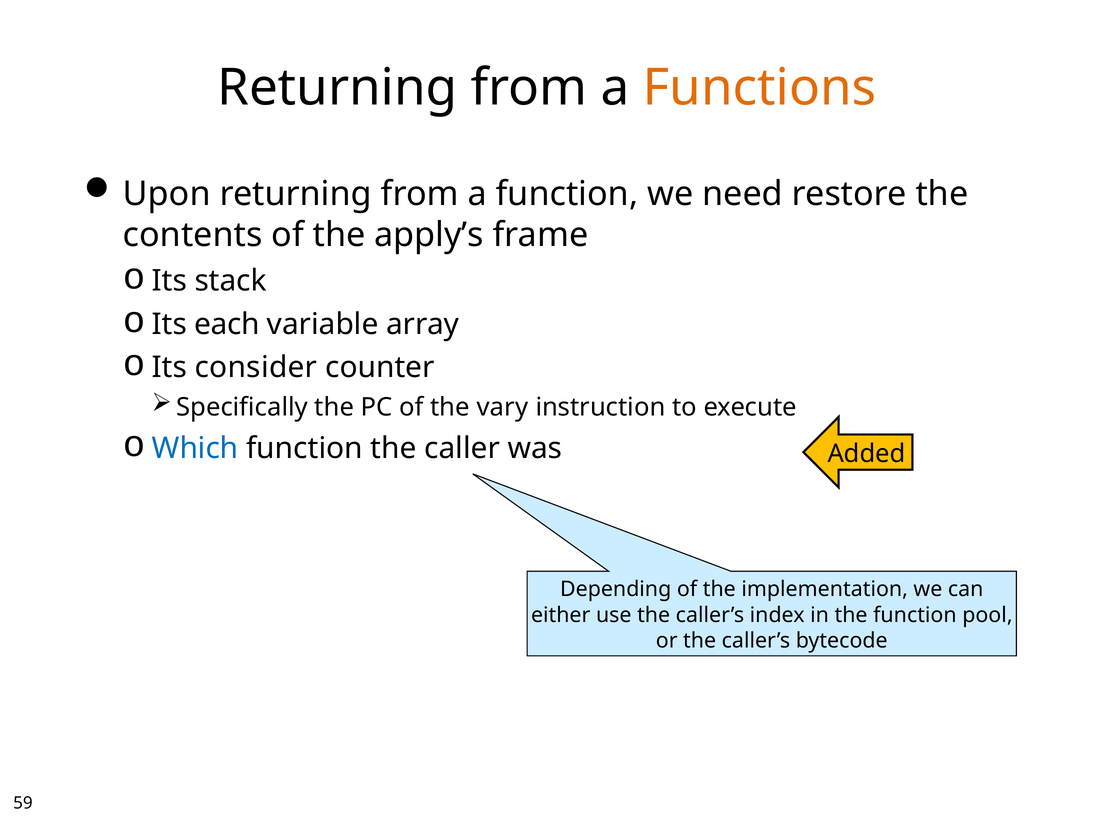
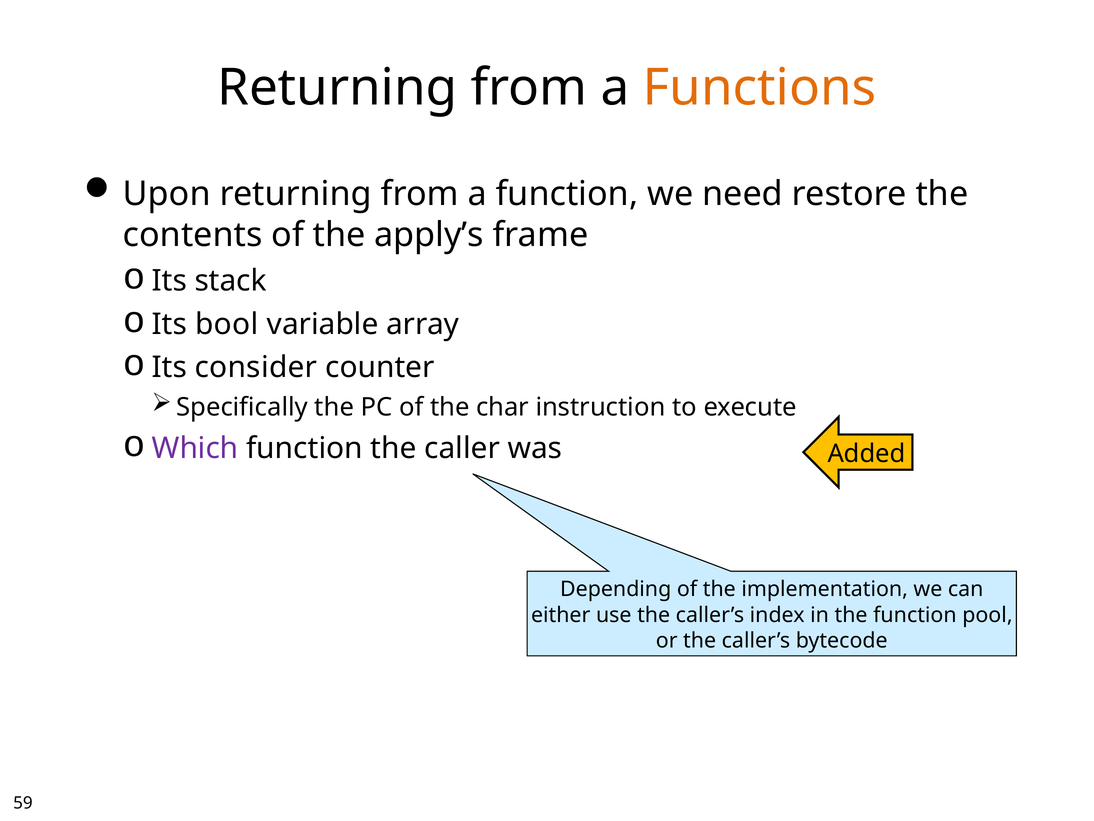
each: each -> bool (227, 324)
vary: vary -> char (503, 407)
Which colour: blue -> purple (195, 448)
